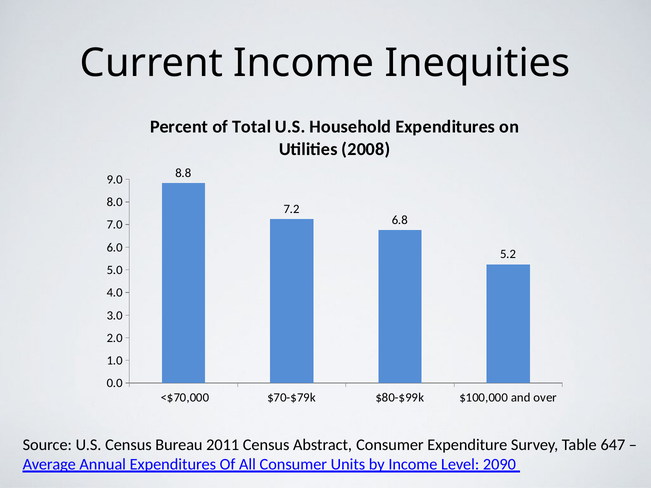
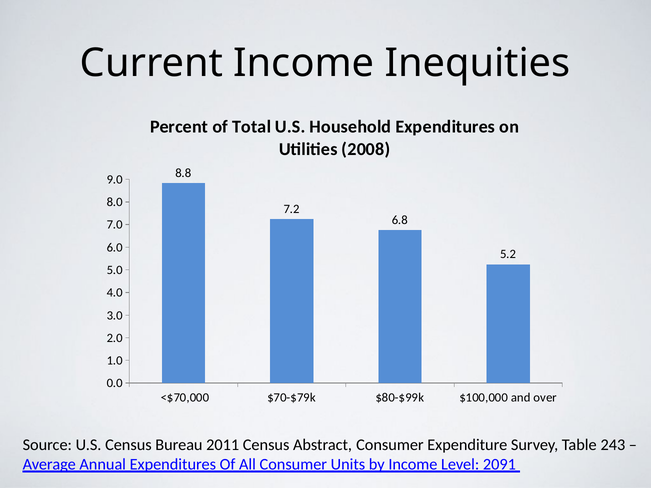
647: 647 -> 243 (613, 445)
2090: 2090 -> 2091 (499, 465)
